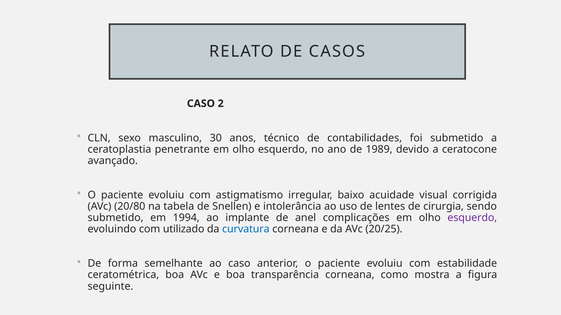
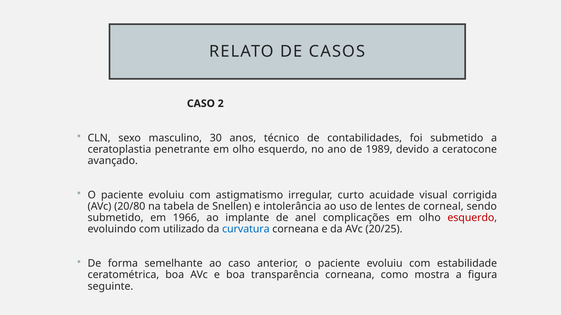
baixo: baixo -> curto (351, 195)
cirurgia: cirurgia -> corneal (443, 207)
1994: 1994 -> 1966 (186, 218)
esquerdo colour: purple -> red (472, 218)
